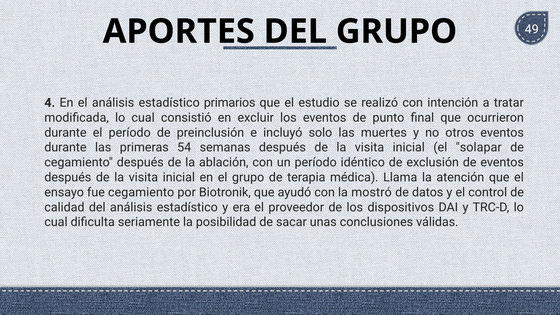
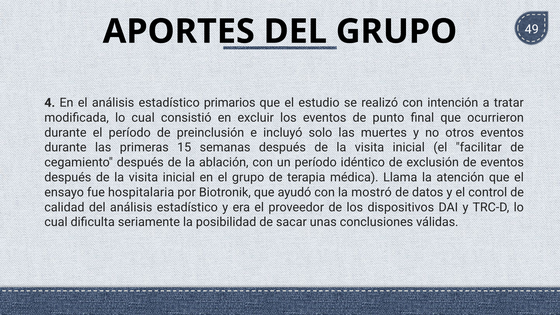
54: 54 -> 15 (184, 147)
solapar: solapar -> facilitar (479, 147)
fue cegamiento: cegamiento -> hospitalaria (141, 192)
